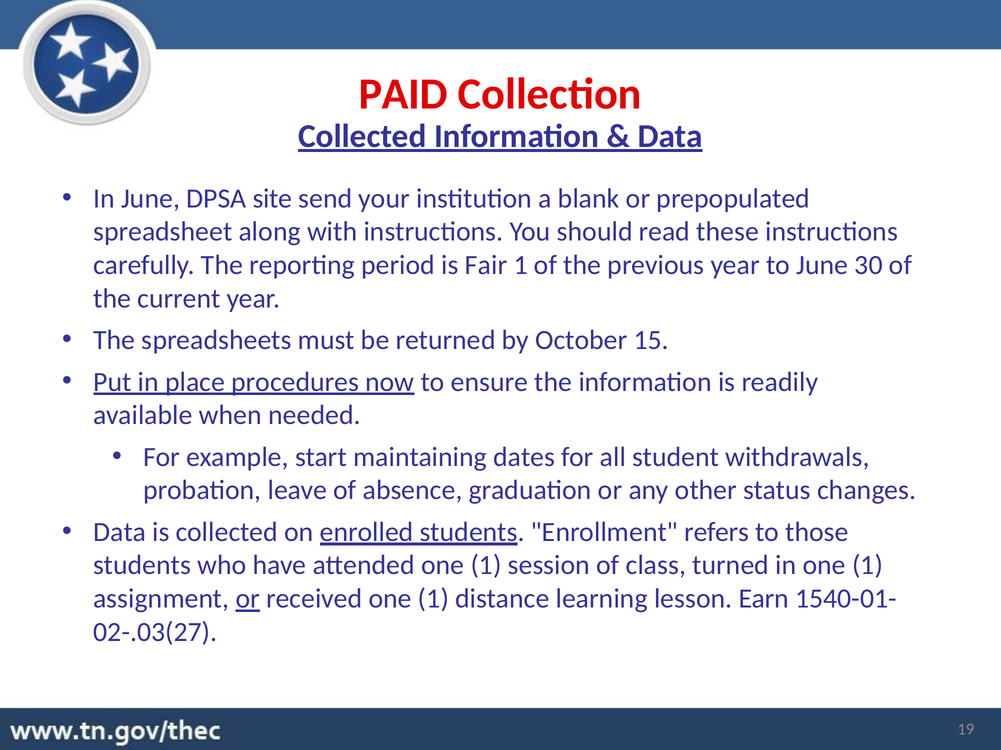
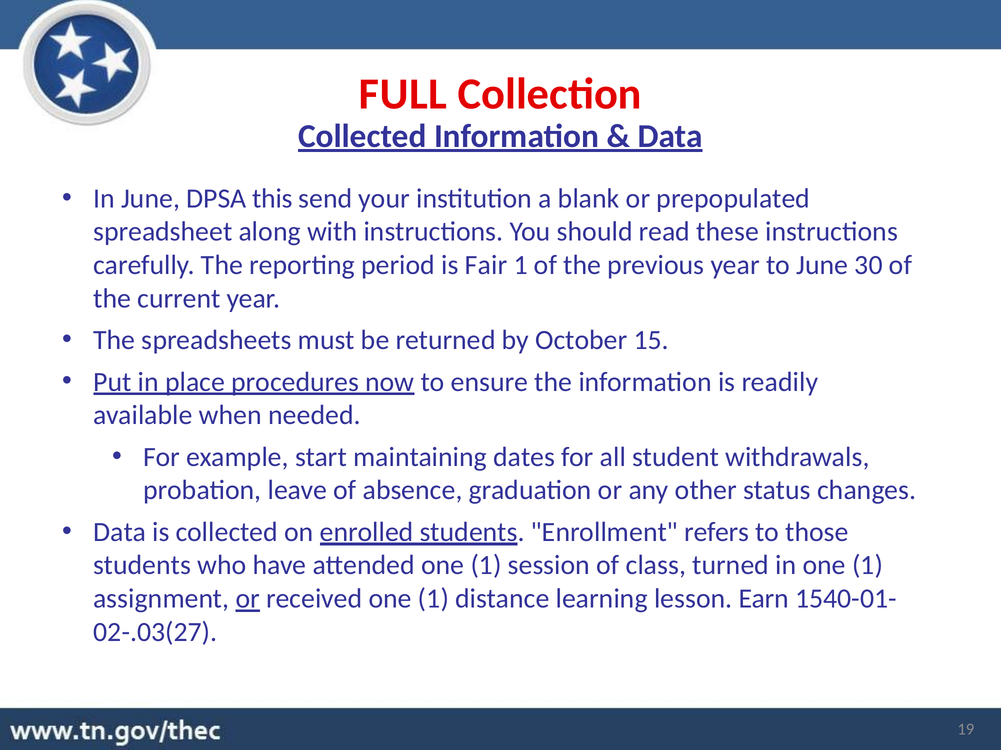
PAID: PAID -> FULL (403, 94)
site: site -> this (272, 199)
